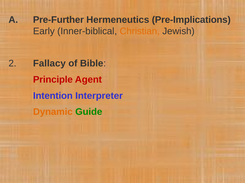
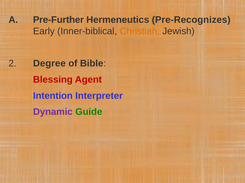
Pre-Implications: Pre-Implications -> Pre-Recognizes (191, 20)
Fallacy: Fallacy -> Degree (49, 64)
Principle: Principle -> Blessing (53, 80)
Dynamic colour: orange -> purple (53, 112)
